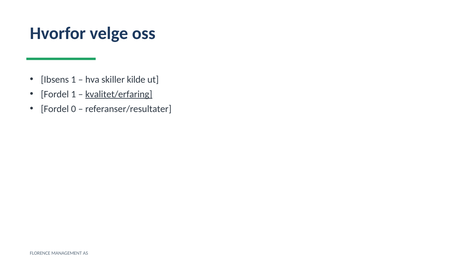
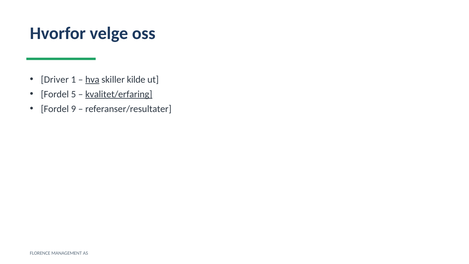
Ibsens: Ibsens -> Driver (55, 79)
hva underline: none -> present (92, 79)
Fordel 1: 1 -> 5 (74, 94)
0: 0 -> 9 (74, 109)
